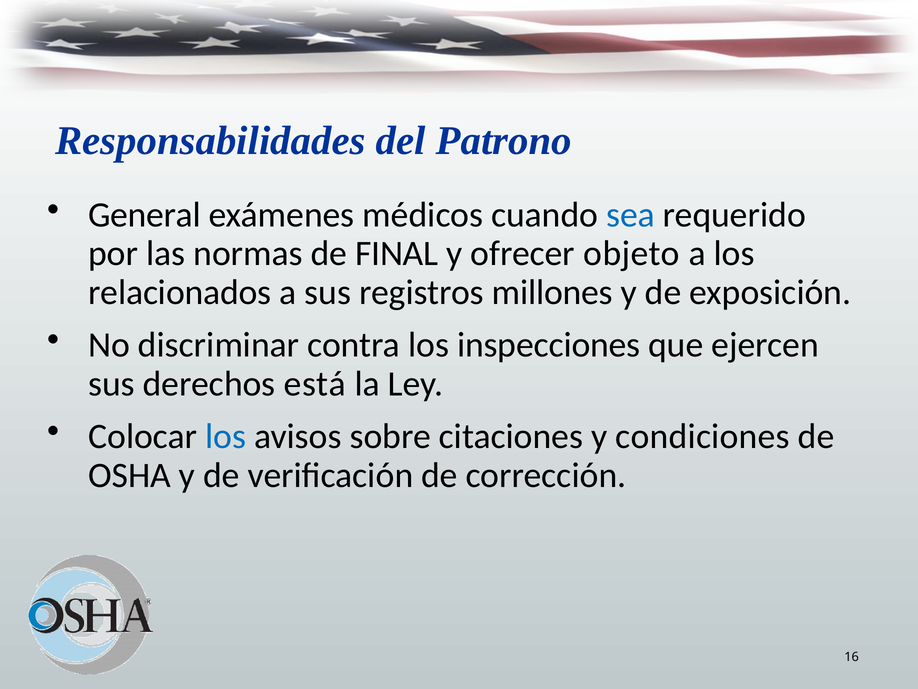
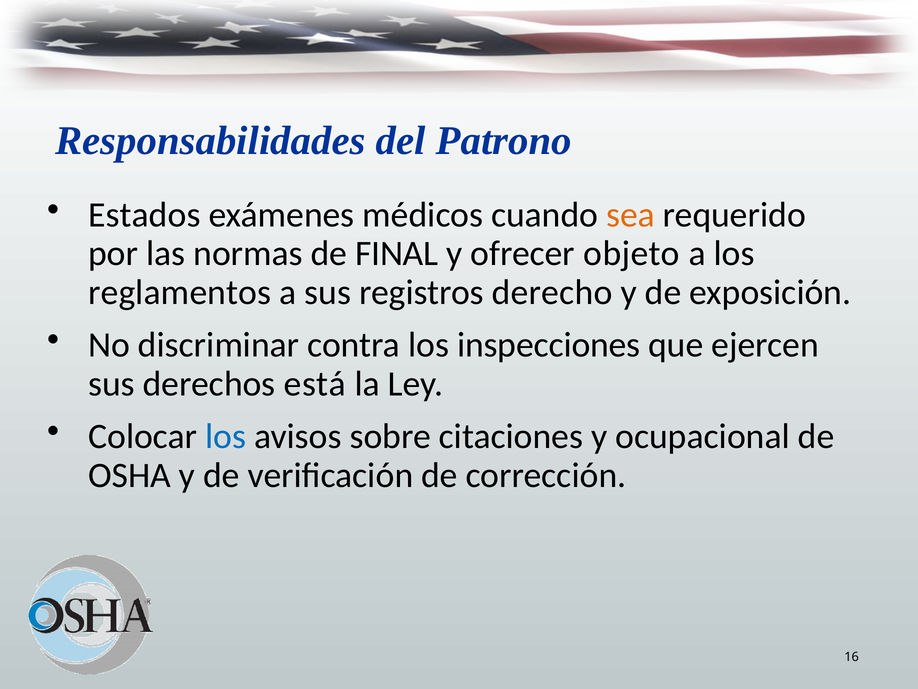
General: General -> Estados (144, 215)
sea colour: blue -> orange (631, 215)
relacionados: relacionados -> reglamentos (180, 292)
millones: millones -> derecho (552, 292)
condiciones: condiciones -> ocupacional (703, 436)
